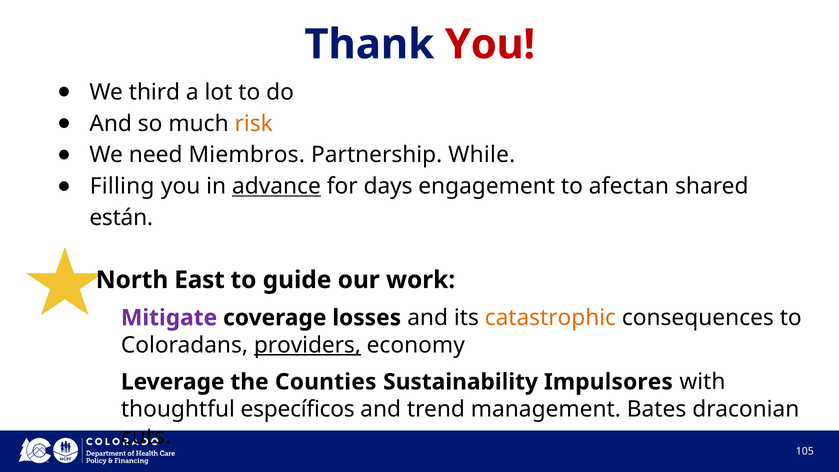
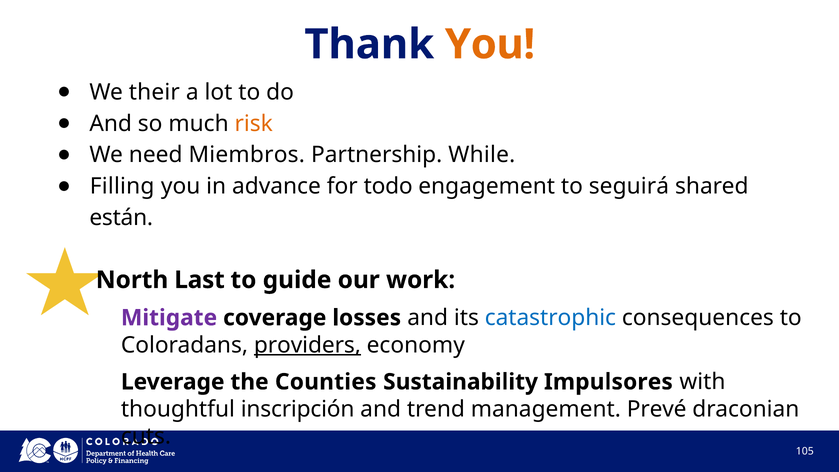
You colour: red -> orange (490, 44)
third: third -> their (154, 92)
advance underline: present -> none (276, 186)
days: days -> todo (388, 186)
afectan: afectan -> seguirá (629, 186)
East: East -> Last (200, 280)
catastrophic colour: orange -> blue (550, 318)
específicos: específicos -> inscripción (298, 409)
Bates: Bates -> Prevé (657, 409)
